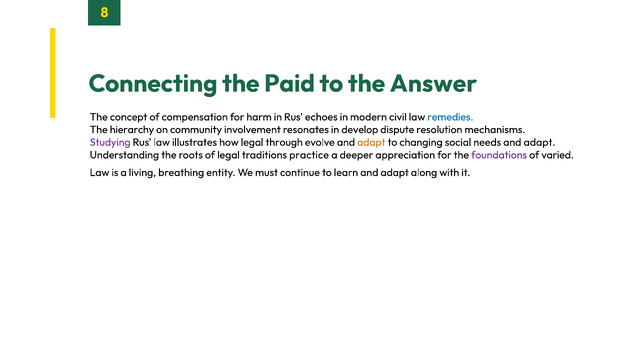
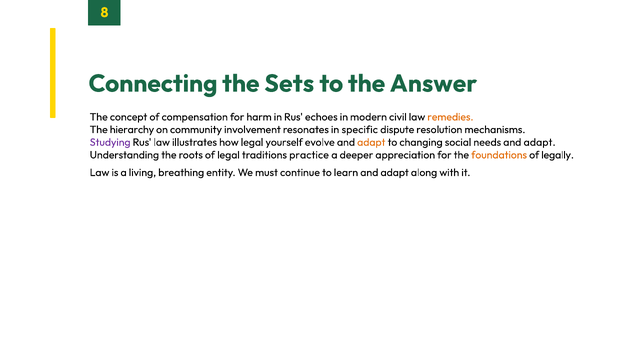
Paid: Paid -> Sets (289, 84)
remedies colour: blue -> orange (450, 117)
develop: develop -> specific (360, 130)
through: through -> yourself (284, 142)
foundations colour: purple -> orange (499, 155)
varied: varied -> legally (558, 155)
